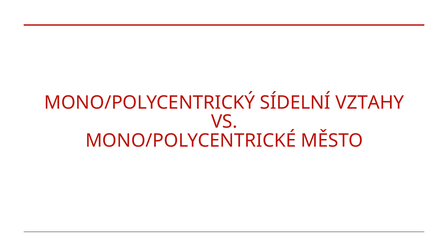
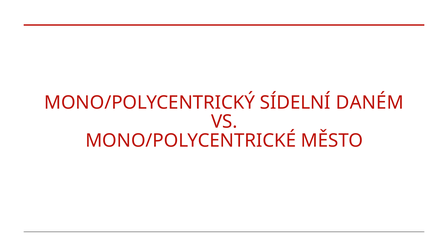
VZTAHY: VZTAHY -> DANÉM (370, 103)
